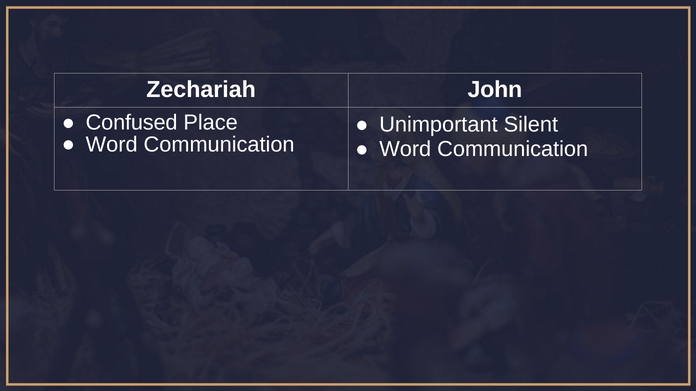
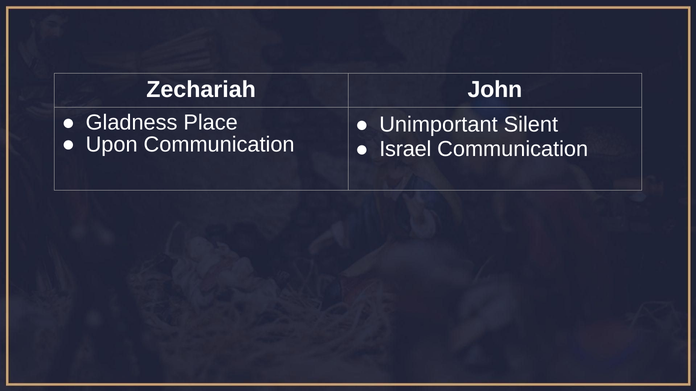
Confused: Confused -> Gladness (132, 123)
Word: Word -> Upon (112, 145)
Word: Word -> Israel (405, 149)
